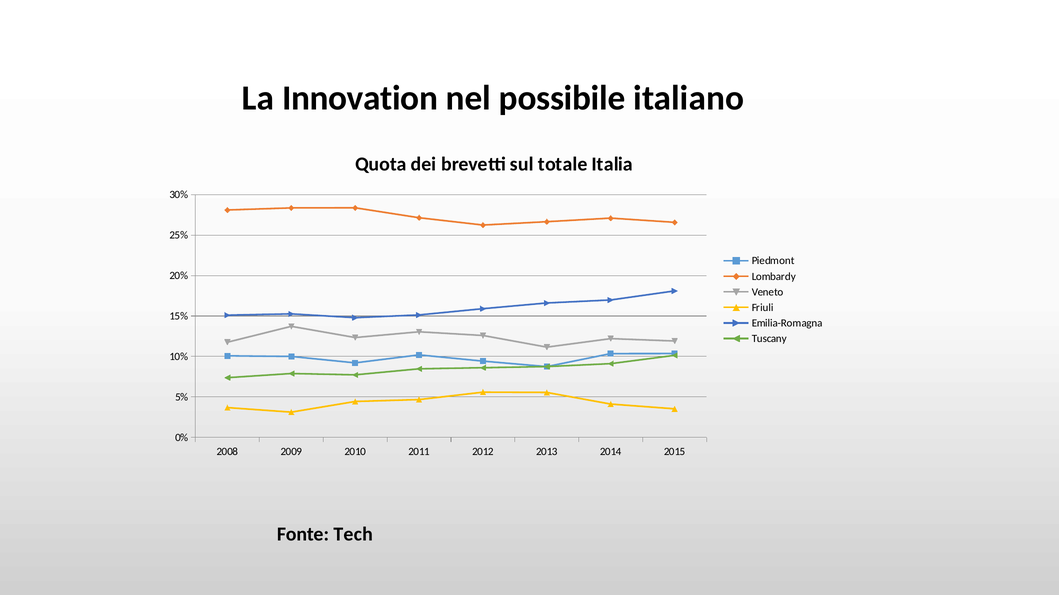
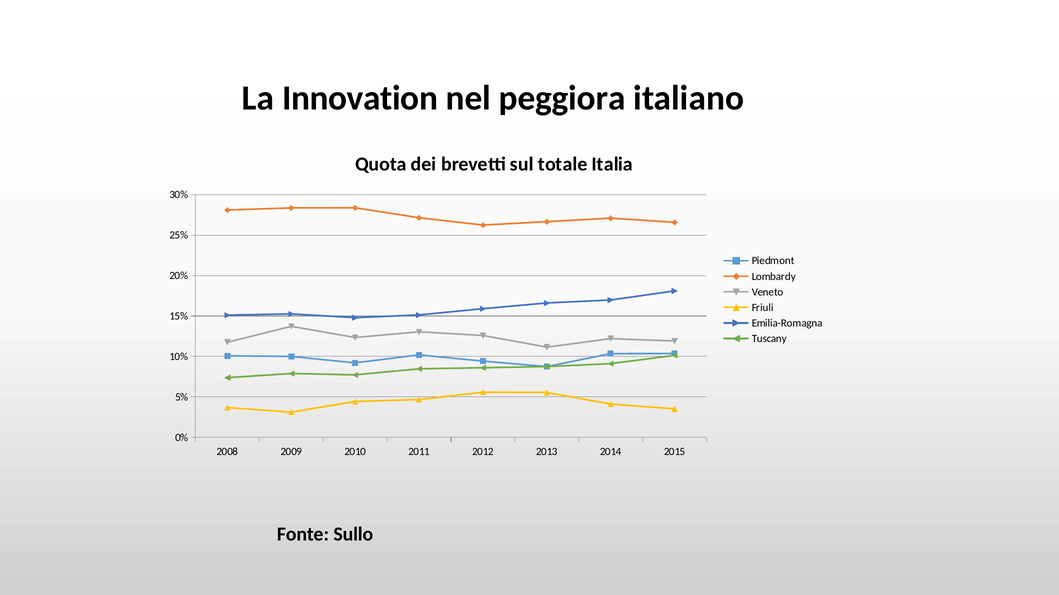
possibile: possibile -> peggiora (562, 98)
Tech: Tech -> Sullo (353, 535)
